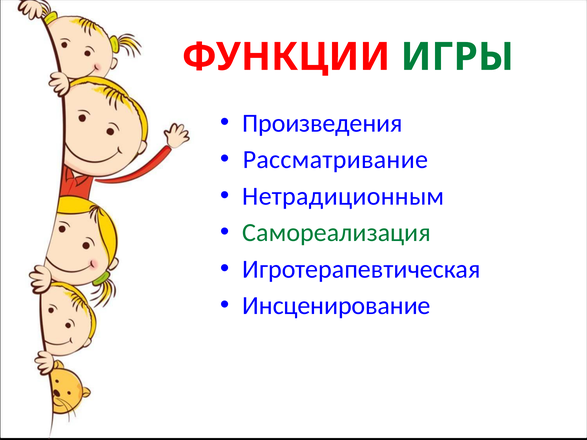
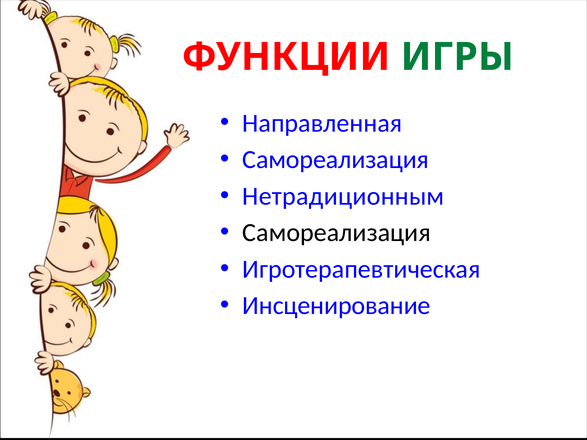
Произведения: Произведения -> Направленная (322, 123)
Рассматривание: Рассматривание -> Самореализация (336, 160)
Самореализация colour: green -> black (337, 233)
